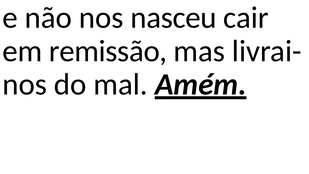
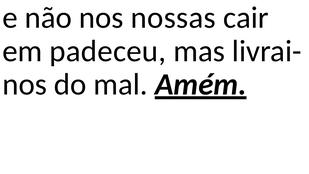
nasceu: nasceu -> nossas (173, 18)
remissão: remissão -> padeceu (108, 51)
